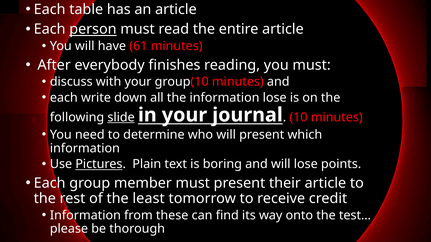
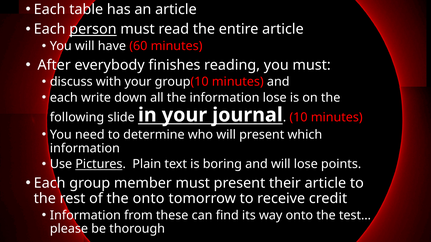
61: 61 -> 60 (138, 46)
slide underline: present -> none (121, 118)
the least: least -> onto (149, 199)
